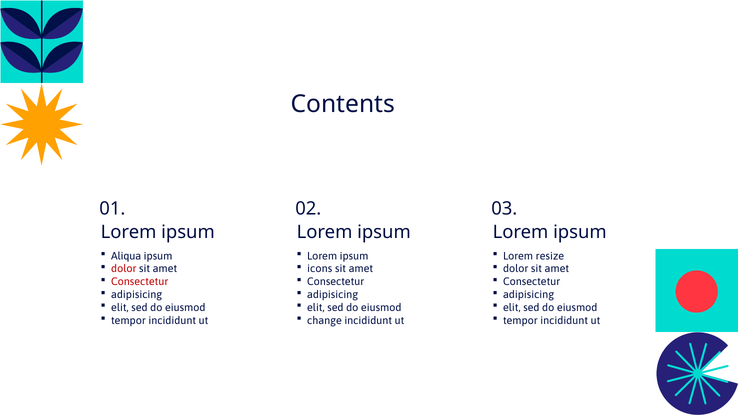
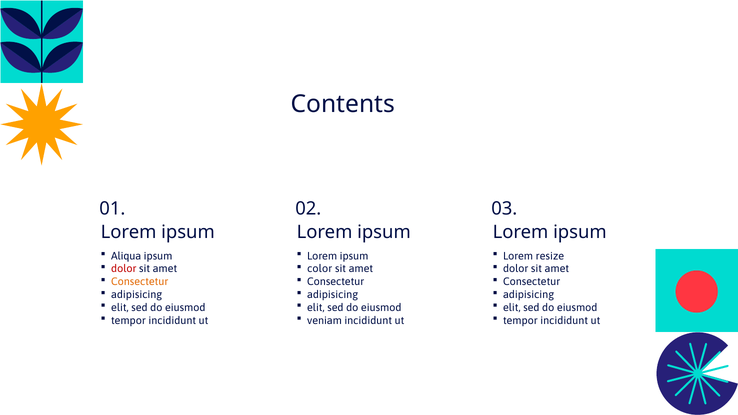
icons: icons -> color (320, 269)
Consectetur colour: red -> orange (140, 282)
change: change -> veniam (324, 321)
